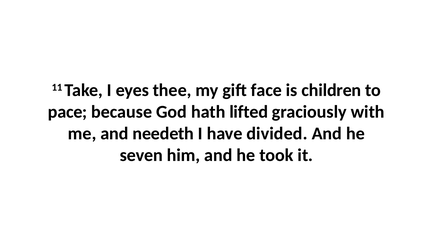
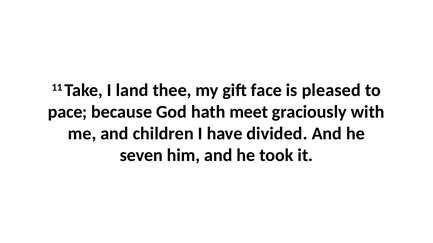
eyes: eyes -> land (132, 91)
children: children -> pleased (331, 91)
lifted: lifted -> meet (249, 112)
needeth: needeth -> children (163, 134)
